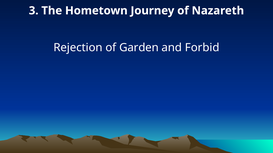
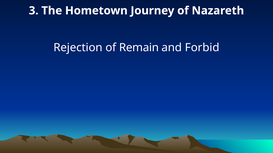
Garden: Garden -> Remain (139, 48)
